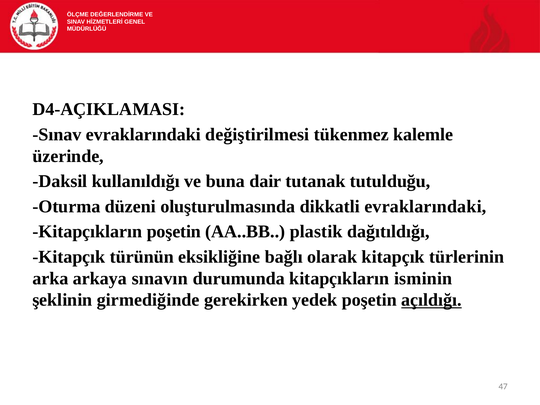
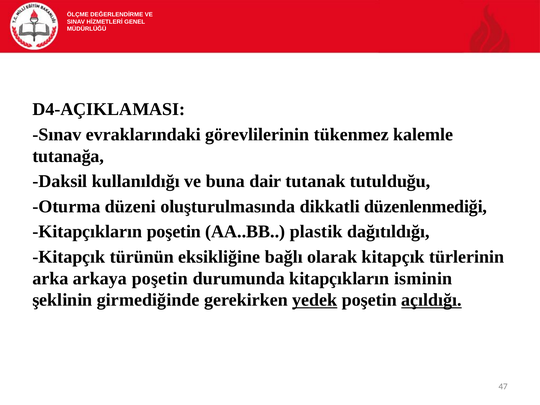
değiştirilmesi: değiştirilmesi -> görevlilerinin (257, 134)
üzerinde: üzerinde -> tutanağa (68, 156)
dikkatli evraklarındaki: evraklarındaki -> düzenlenmediği (426, 206)
arkaya sınavın: sınavın -> poşetin (160, 278)
yedek underline: none -> present (315, 300)
